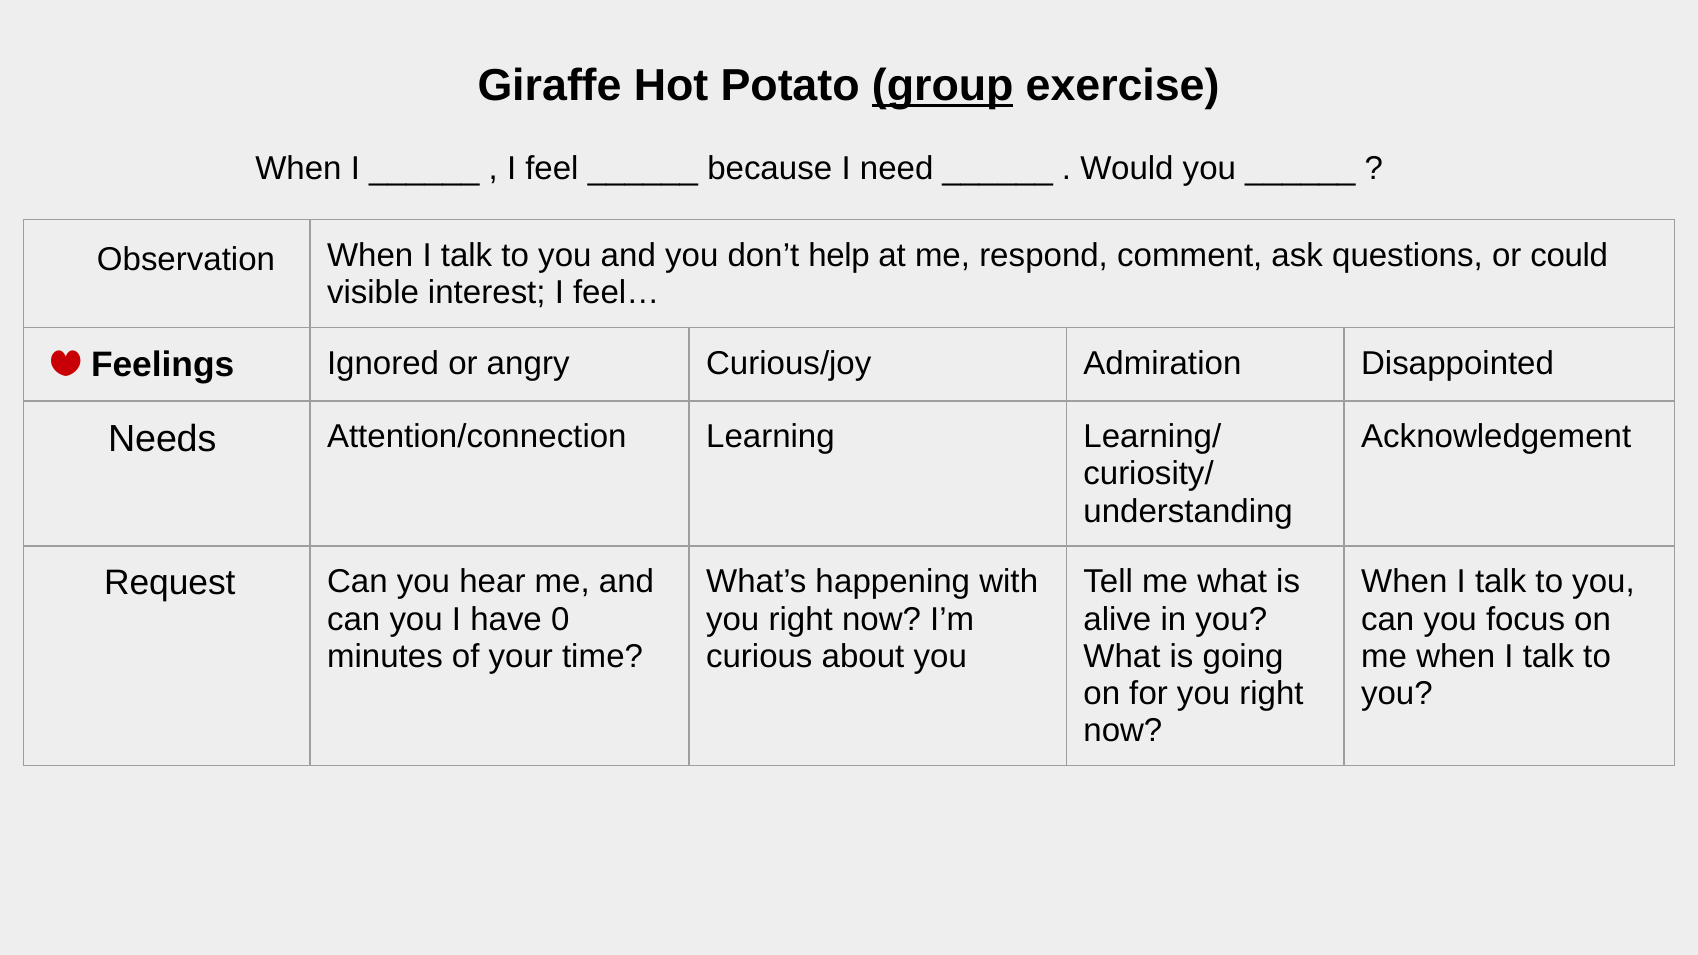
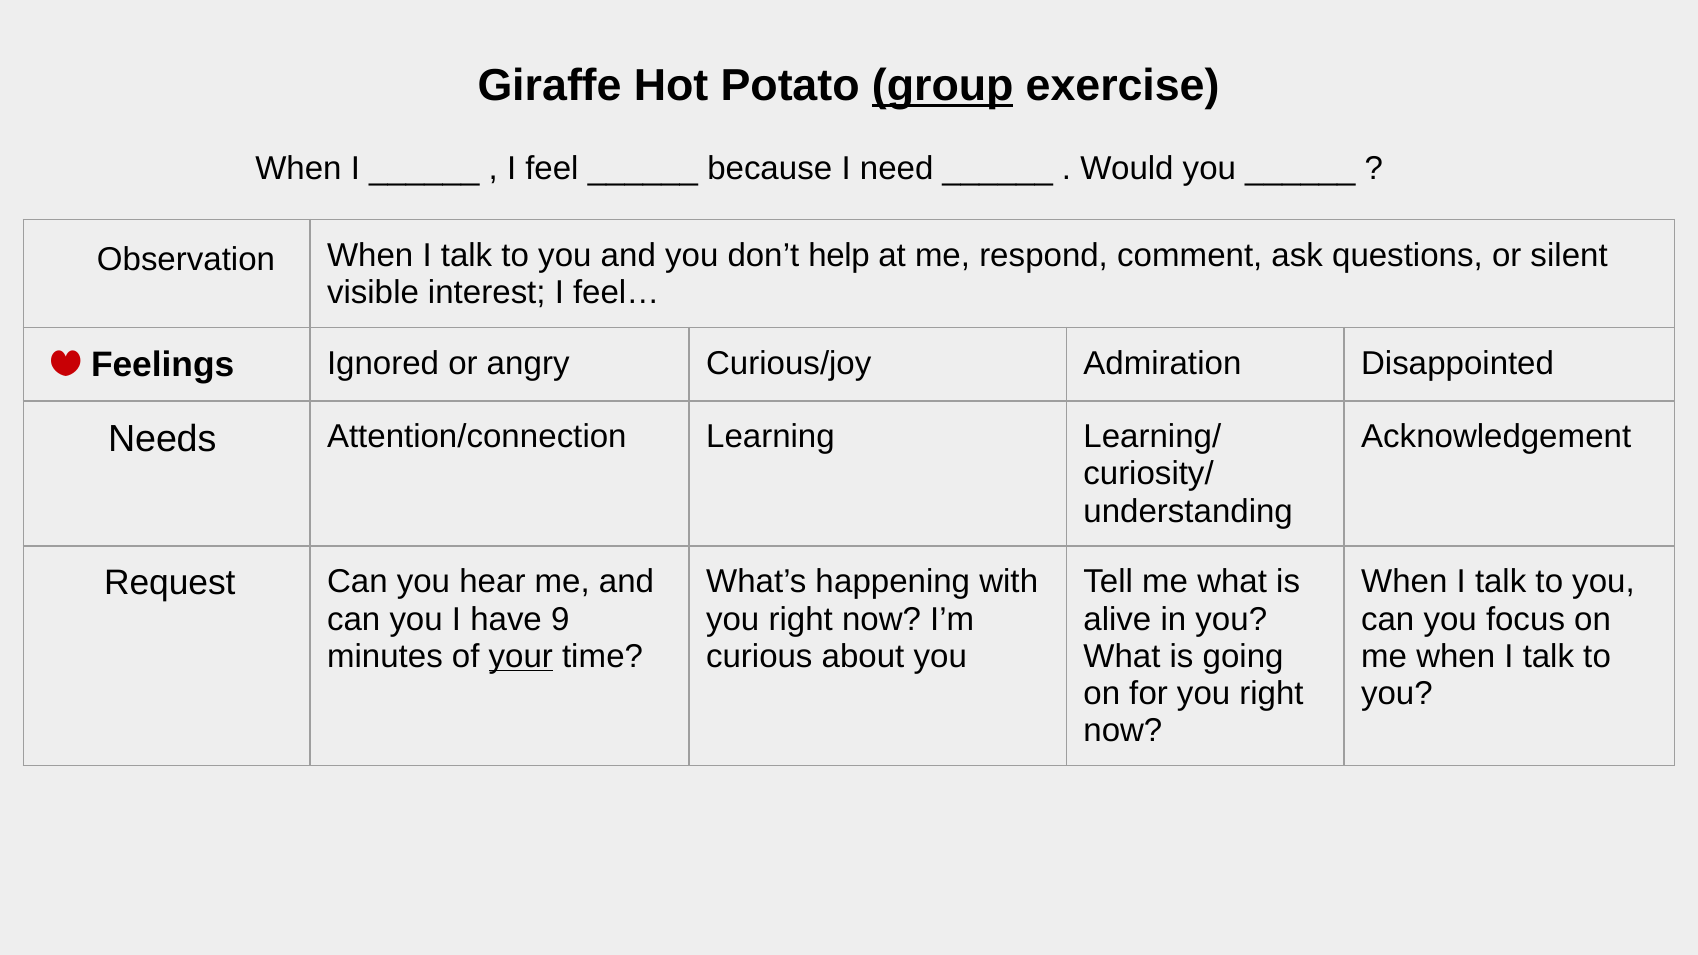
could: could -> silent (1569, 256)
0: 0 -> 9 (560, 619)
your underline: none -> present (521, 656)
